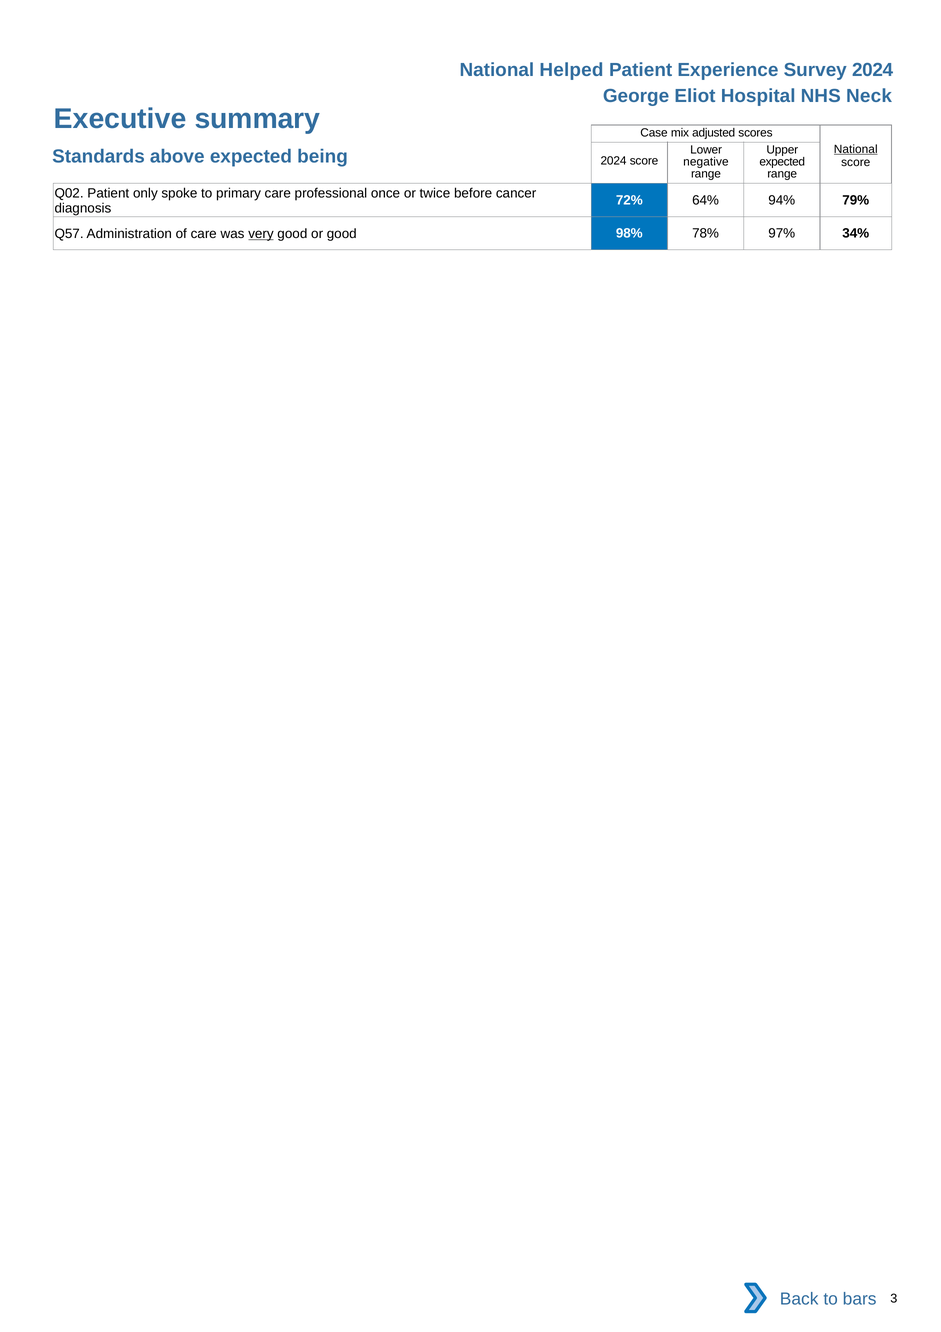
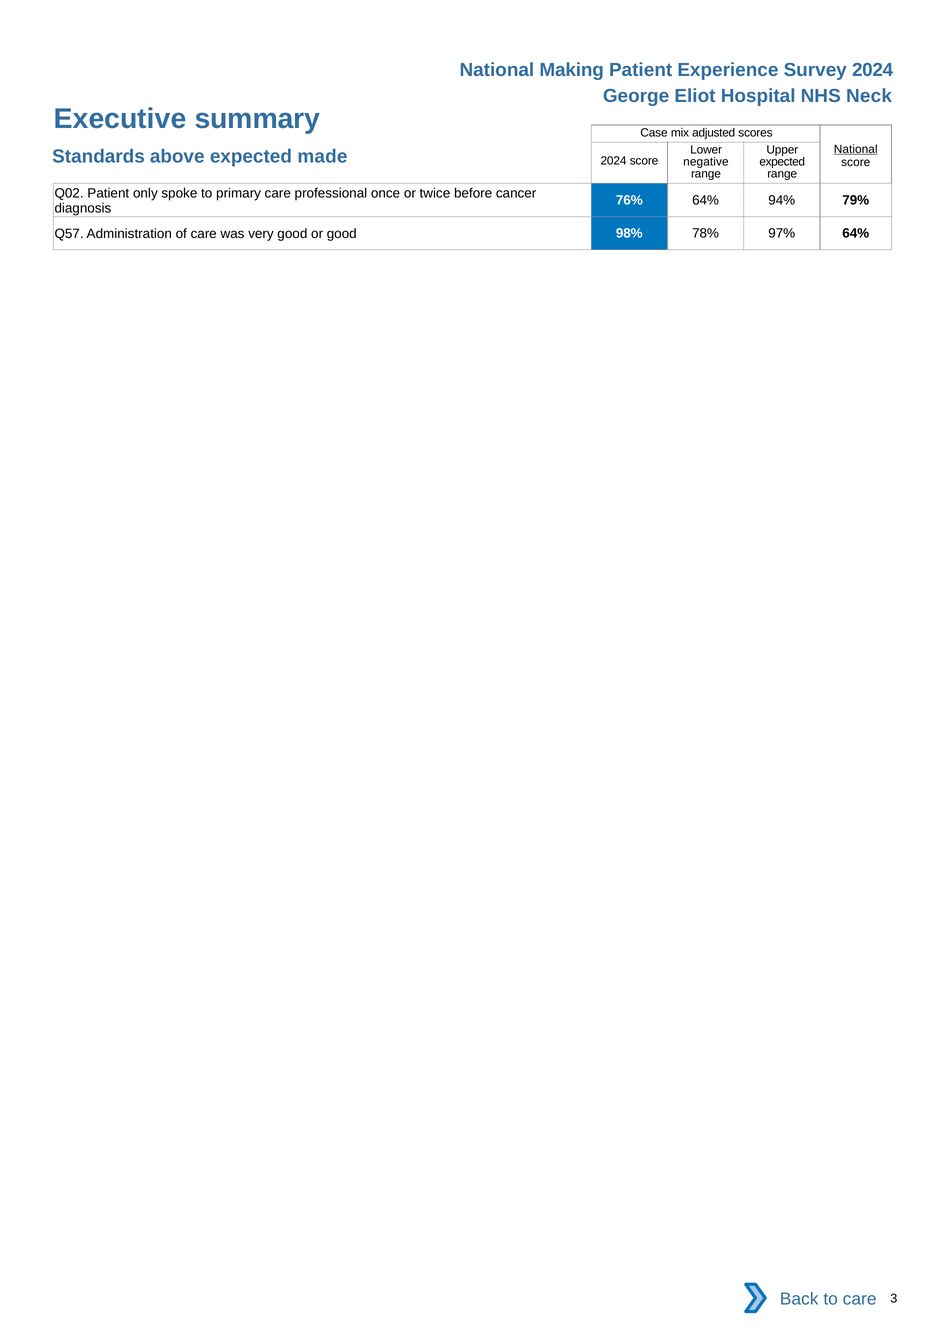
Helped: Helped -> Making (572, 70)
being: being -> made (322, 157)
72%: 72% -> 76% (629, 200)
very underline: present -> none (261, 234)
97% 34%: 34% -> 64% (856, 233)
to bars: bars -> care (860, 1299)
